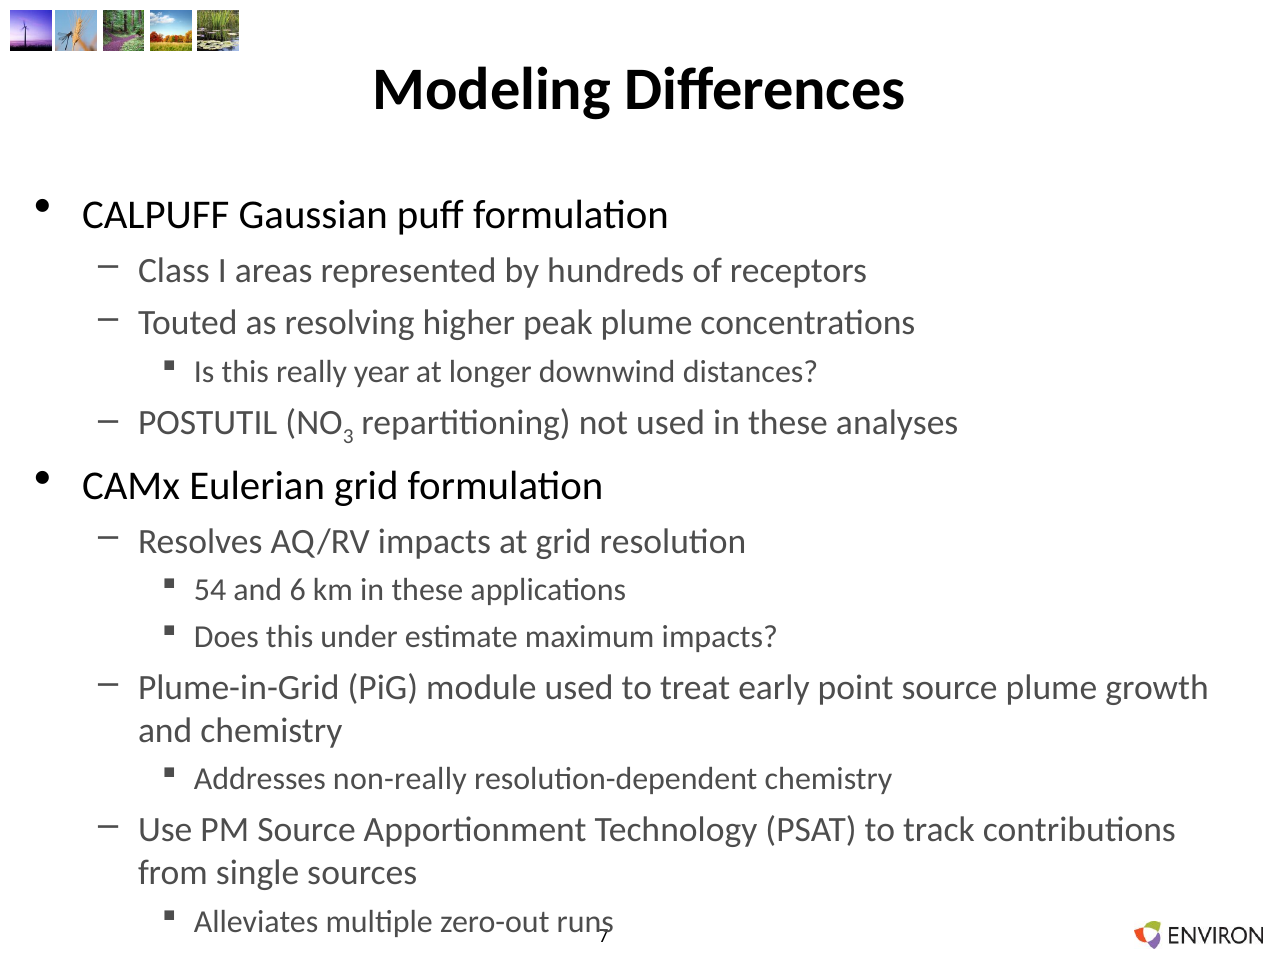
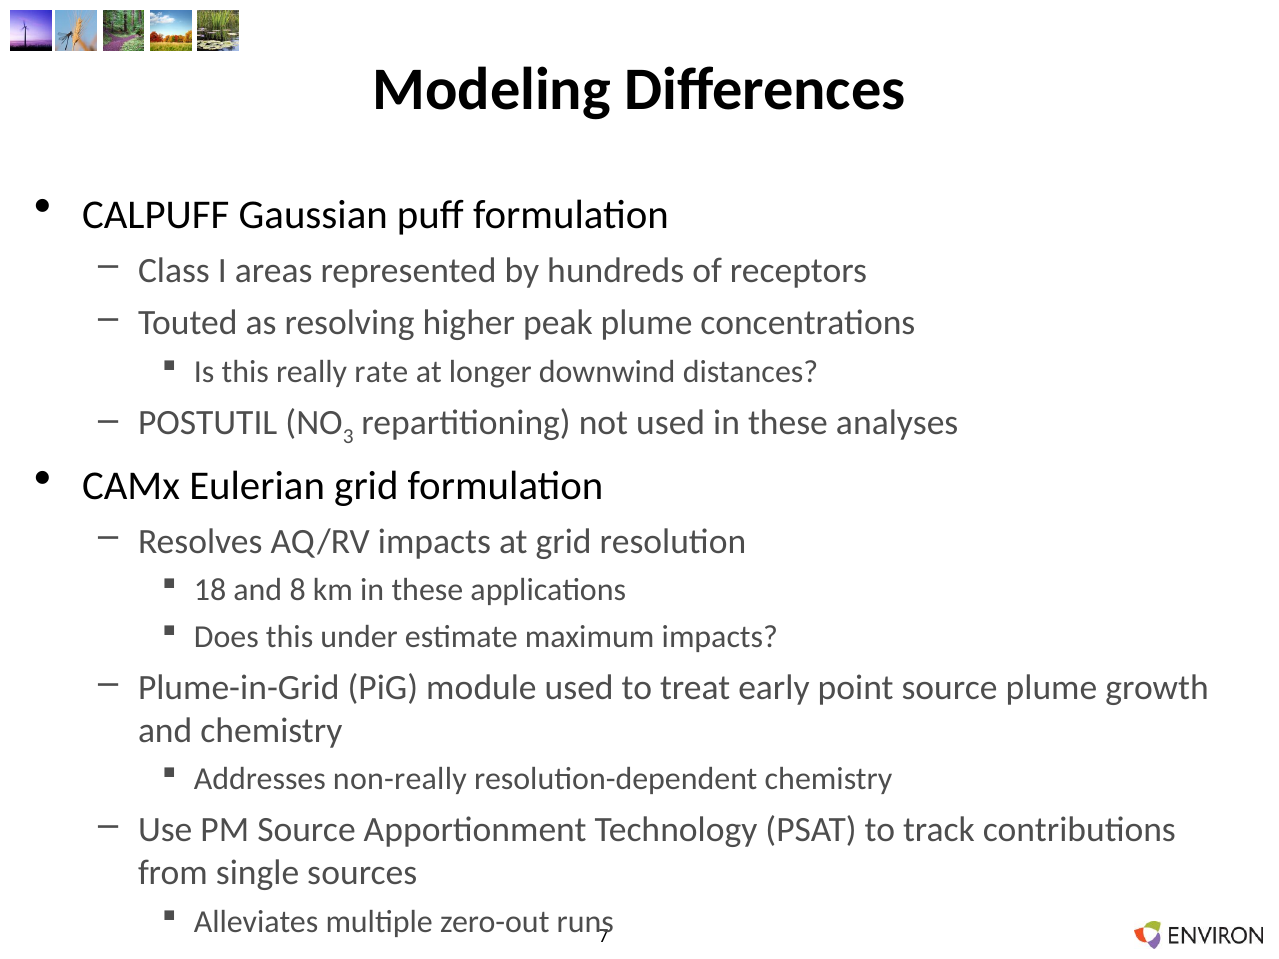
year: year -> rate (381, 372)
54: 54 -> 18 (210, 591)
6: 6 -> 8 (298, 591)
